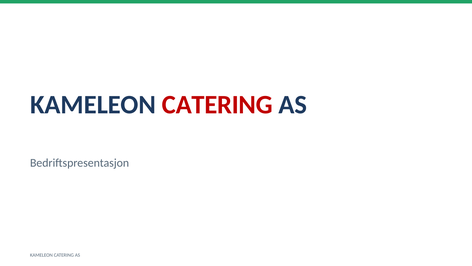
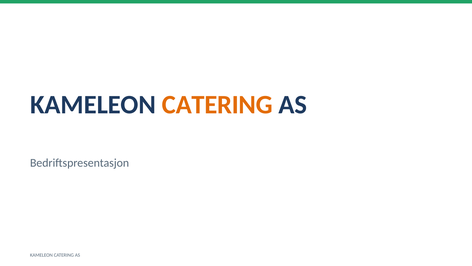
CATERING colour: red -> orange (217, 105)
